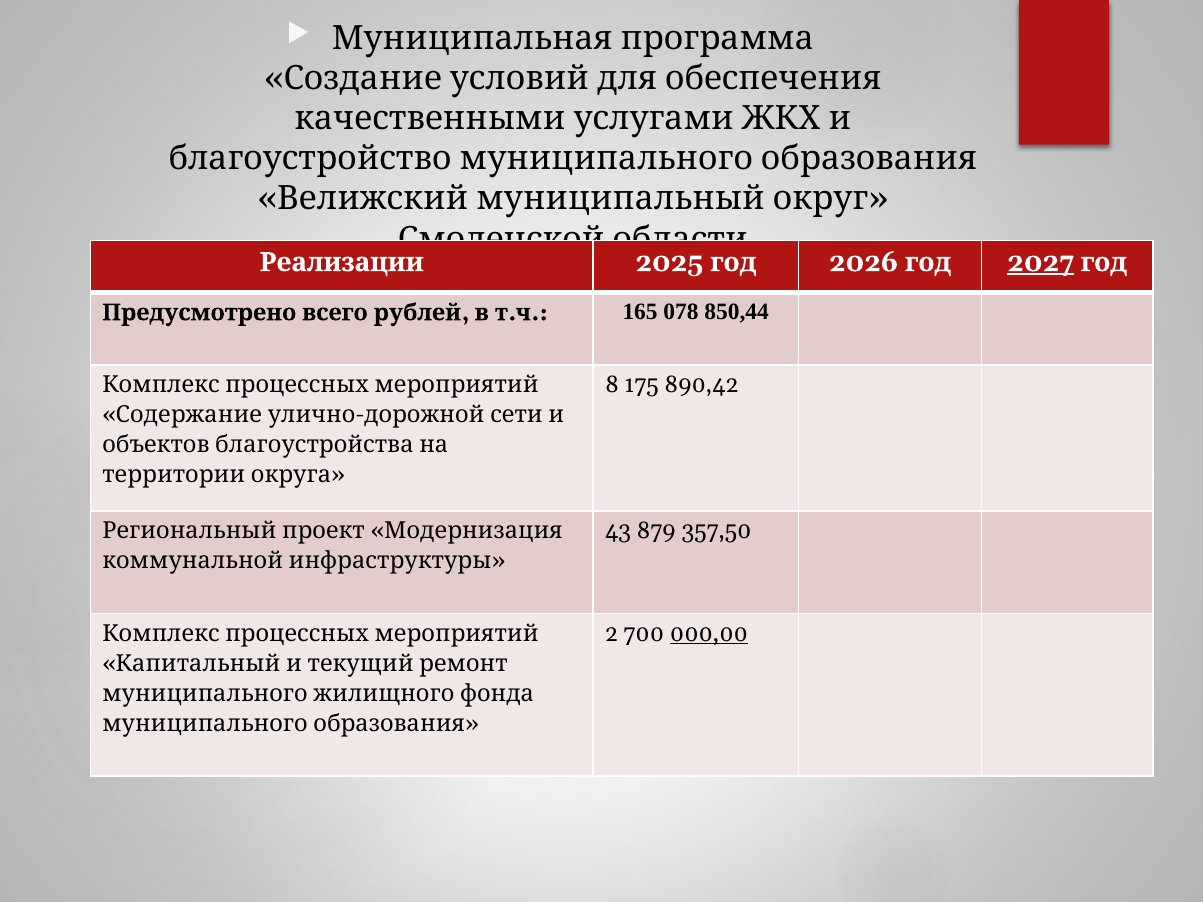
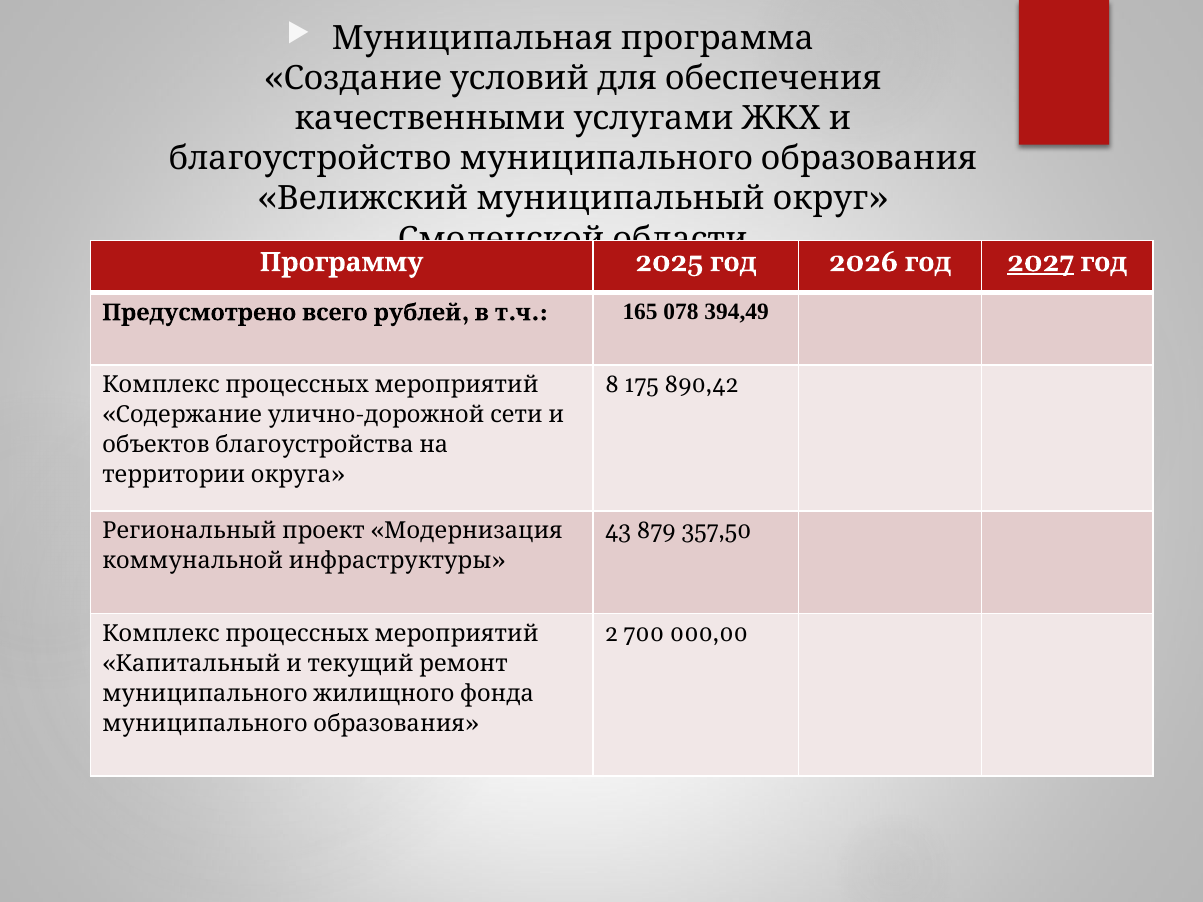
Реализации: Реализации -> Программу (342, 262)
850,44: 850,44 -> 394,49 (737, 312)
000,00 underline: present -> none (709, 634)
